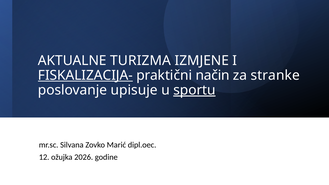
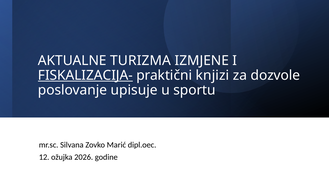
način: način -> knjizi (212, 75)
stranke: stranke -> dozvole (275, 75)
sportu underline: present -> none (194, 90)
